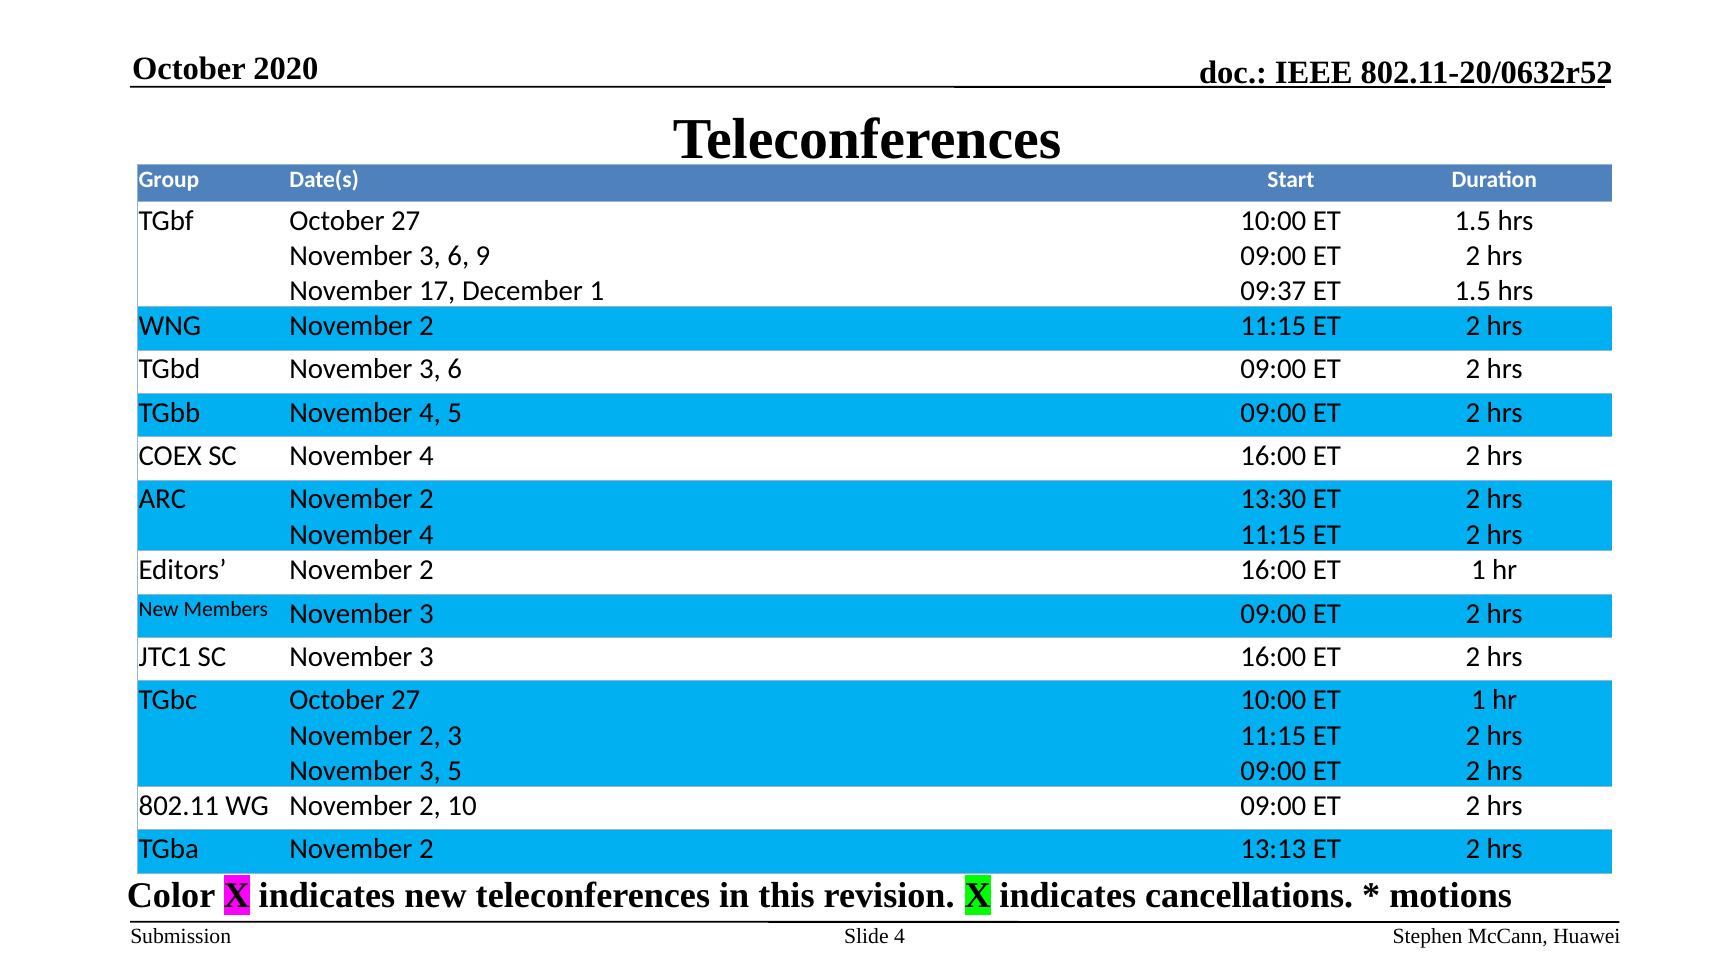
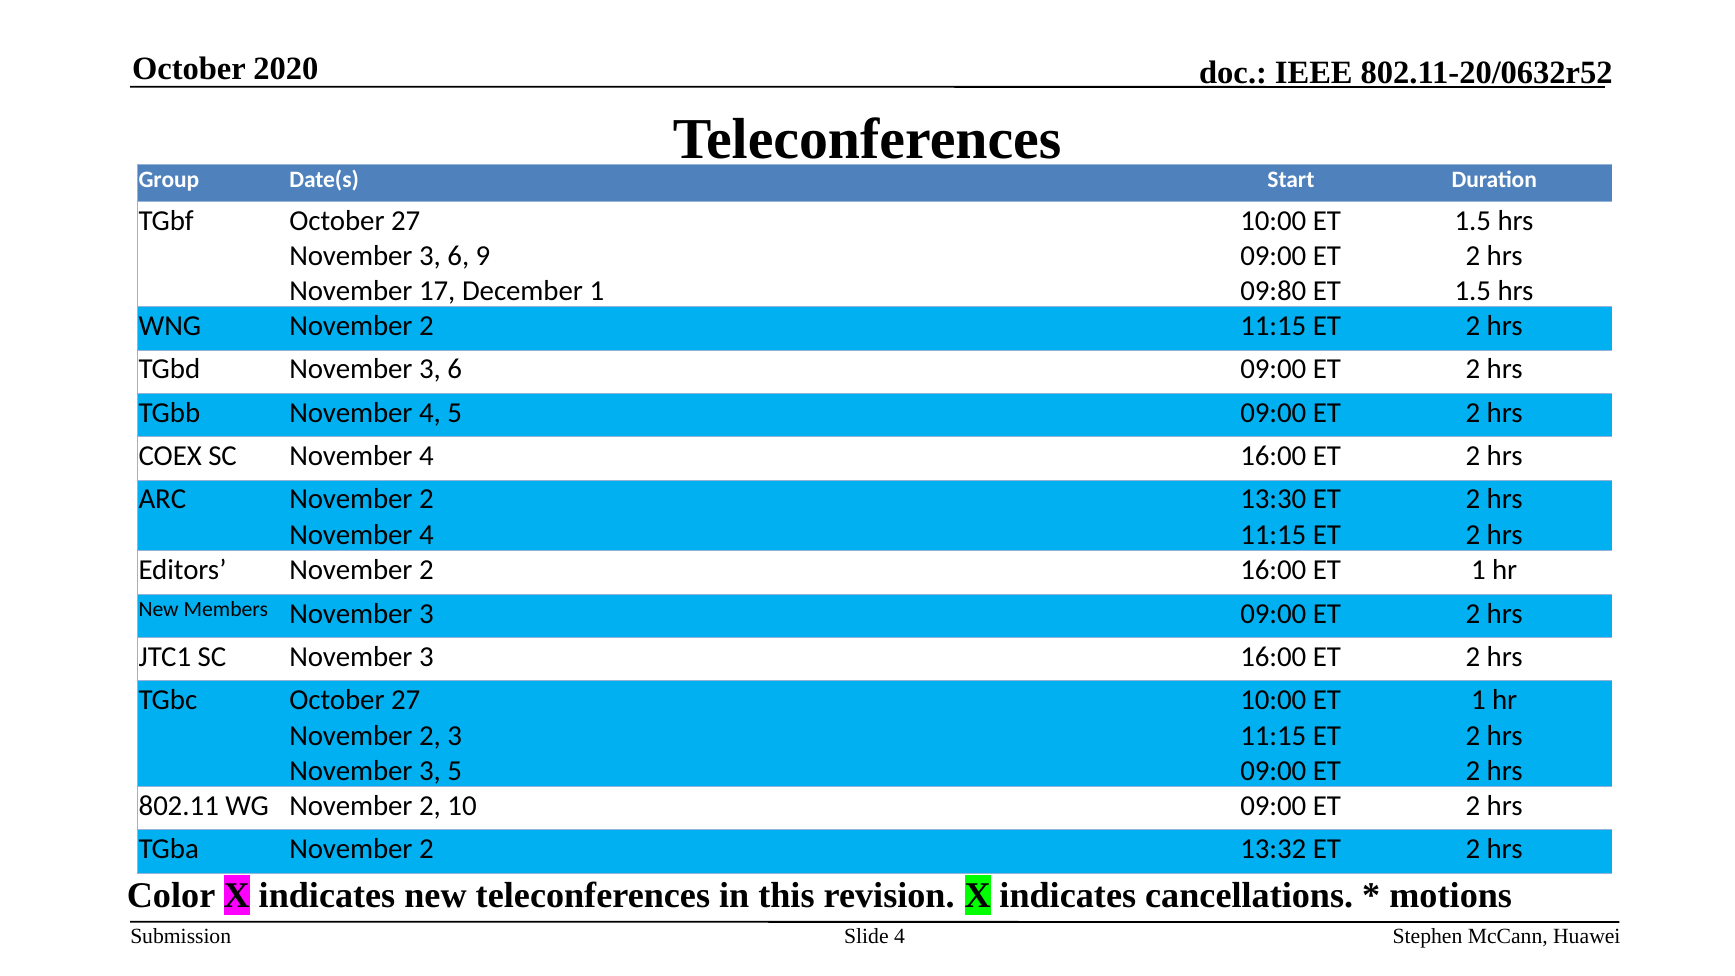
09:37: 09:37 -> 09:80 (1273, 291)
13:13: 13:13 -> 13:32 (1273, 849)
